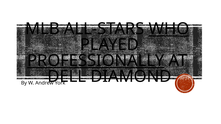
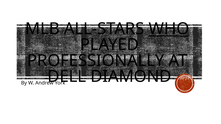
PROFESSIONALLY underline: present -> none (96, 61)
